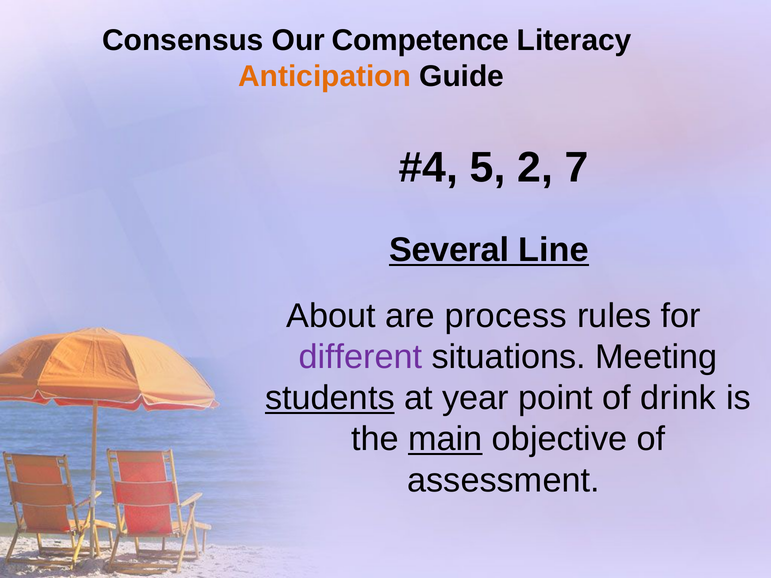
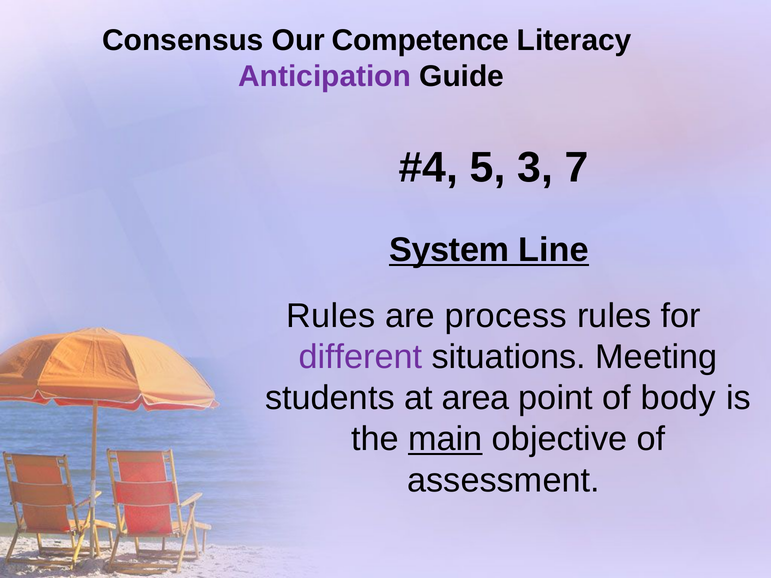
Anticipation colour: orange -> purple (325, 77)
2: 2 -> 3 (535, 167)
Several: Several -> System (449, 250)
About: About -> Rules (331, 316)
students underline: present -> none (330, 398)
year: year -> area (476, 398)
drink: drink -> body (678, 398)
